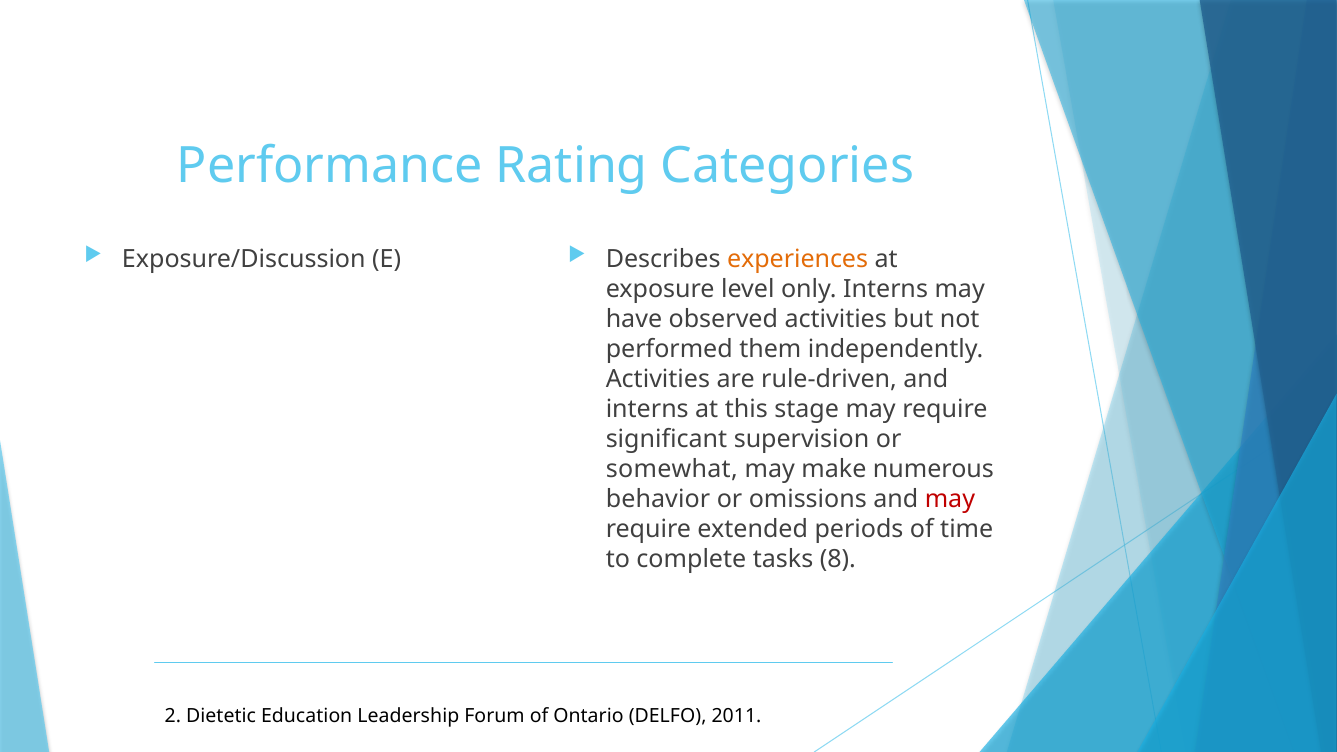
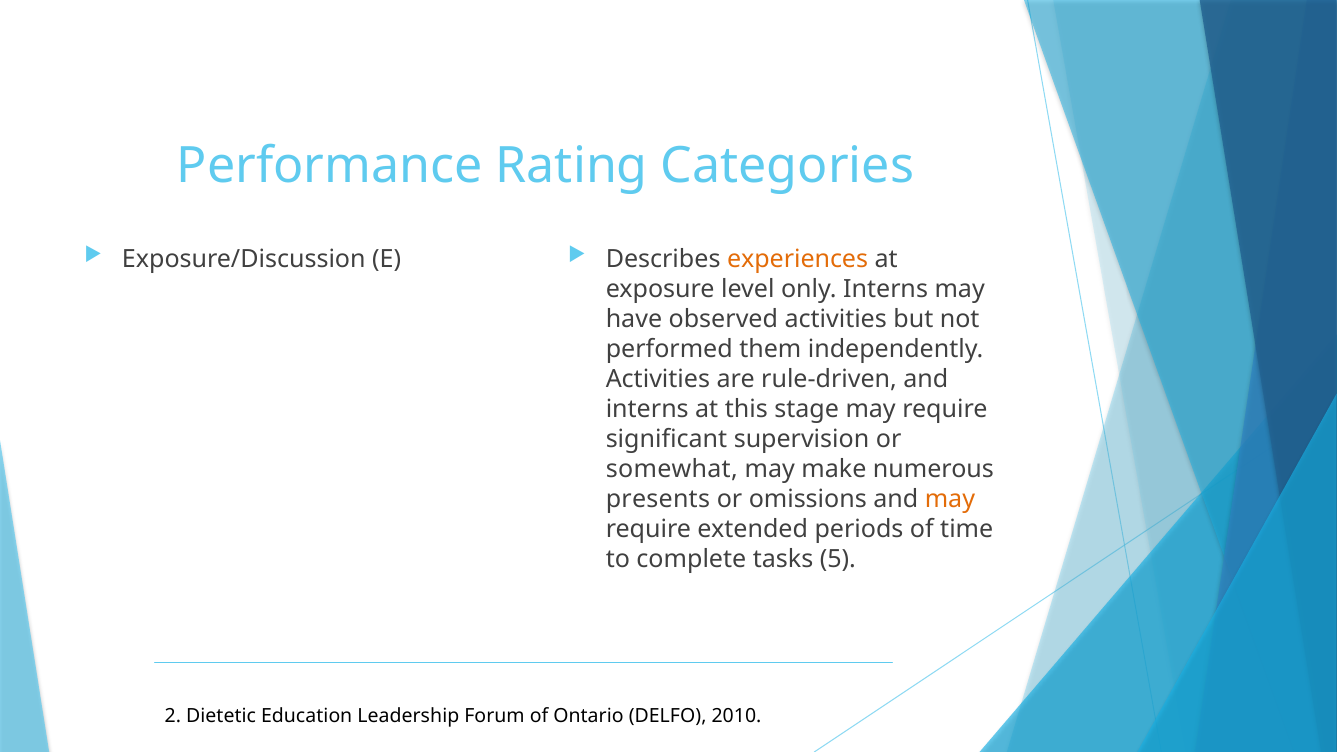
behavior: behavior -> presents (658, 499)
may colour: red -> orange (950, 499)
8: 8 -> 5 (838, 560)
2011: 2011 -> 2010 (736, 716)
